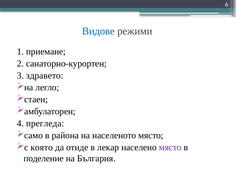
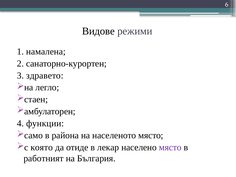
Видове colour: blue -> black (98, 31)
приемане: приемане -> намалена (46, 52)
прегледа: прегледа -> функции (45, 123)
поделение: поделение -> работният (44, 158)
